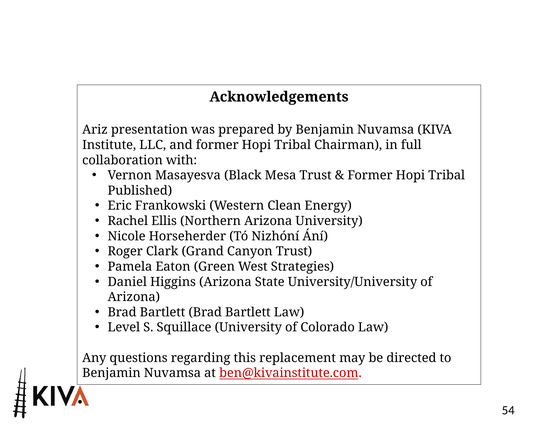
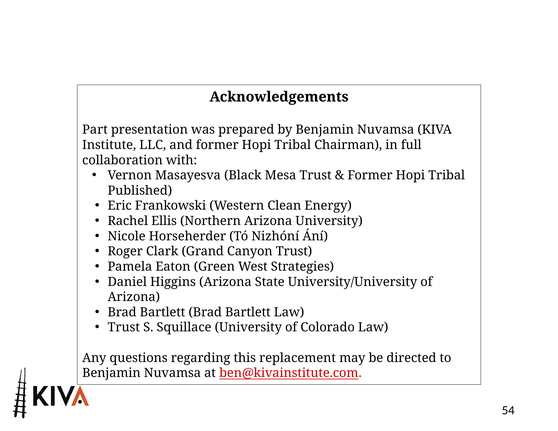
Ariz: Ariz -> Part (95, 130)
Level: Level -> Trust (124, 328)
